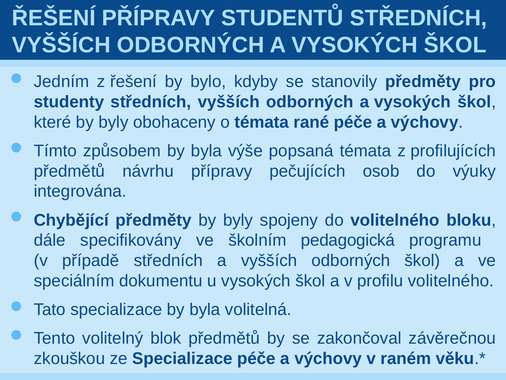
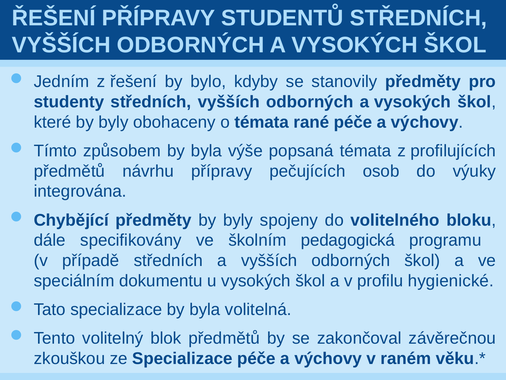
profilu volitelného: volitelného -> hygienické (451, 281)
